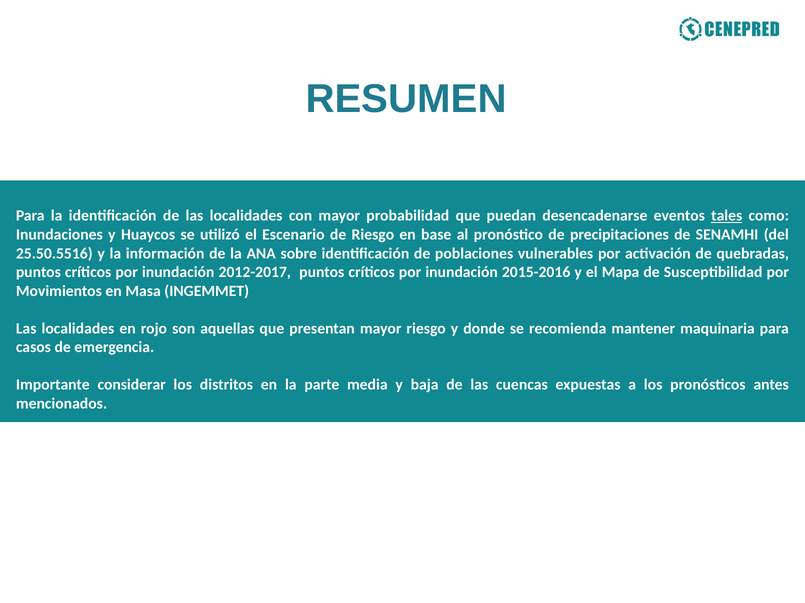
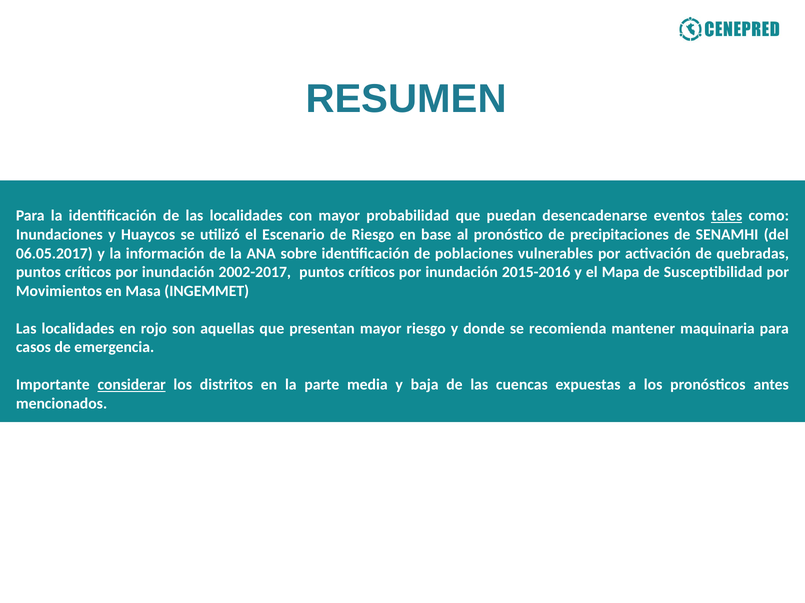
25.50.5516: 25.50.5516 -> 06.05.2017 (54, 254)
2012-2017: 2012-2017 -> 2002-2017 (255, 272)
considerar underline: none -> present (132, 385)
